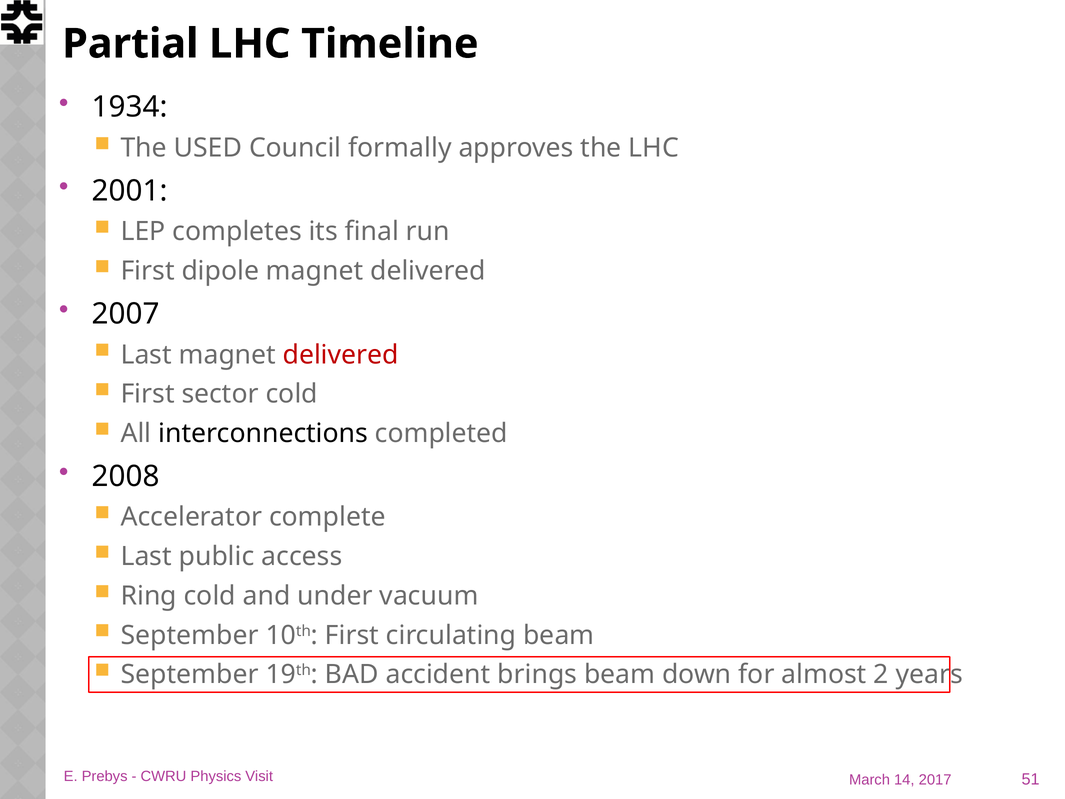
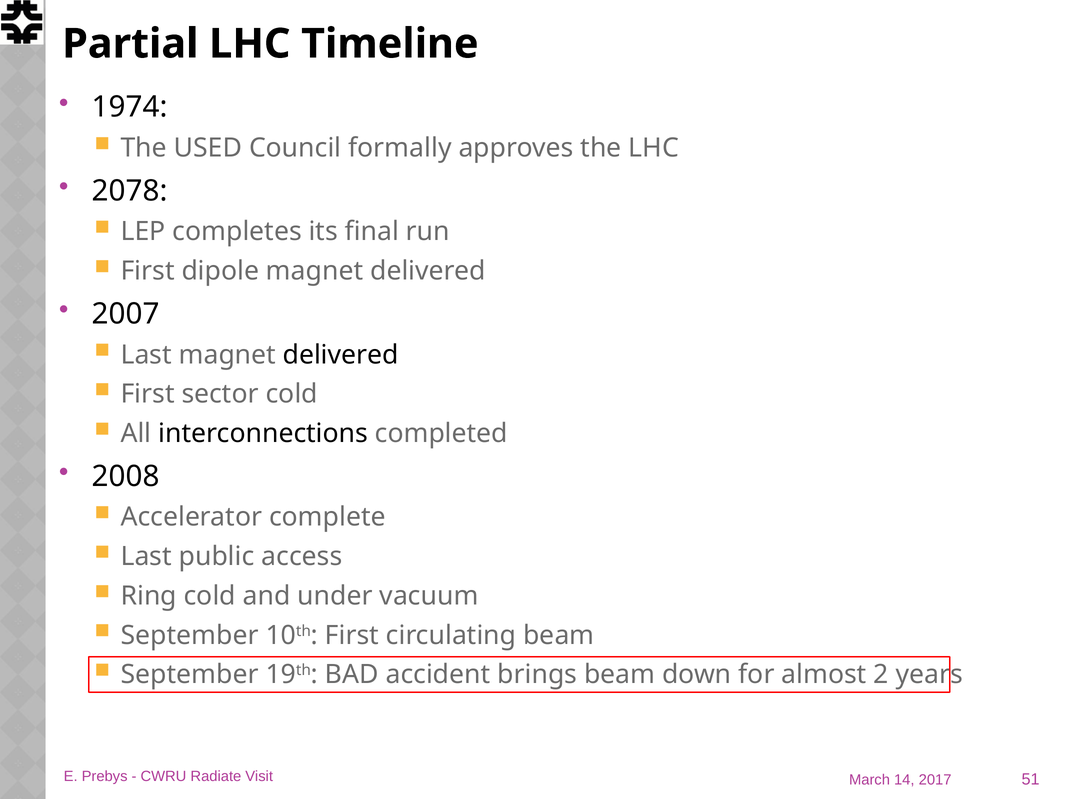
1934: 1934 -> 1974 (130, 107)
2001: 2001 -> 2078 (130, 191)
delivered colour: red -> black (341, 355)
Physics: Physics -> Radiate (216, 776)
